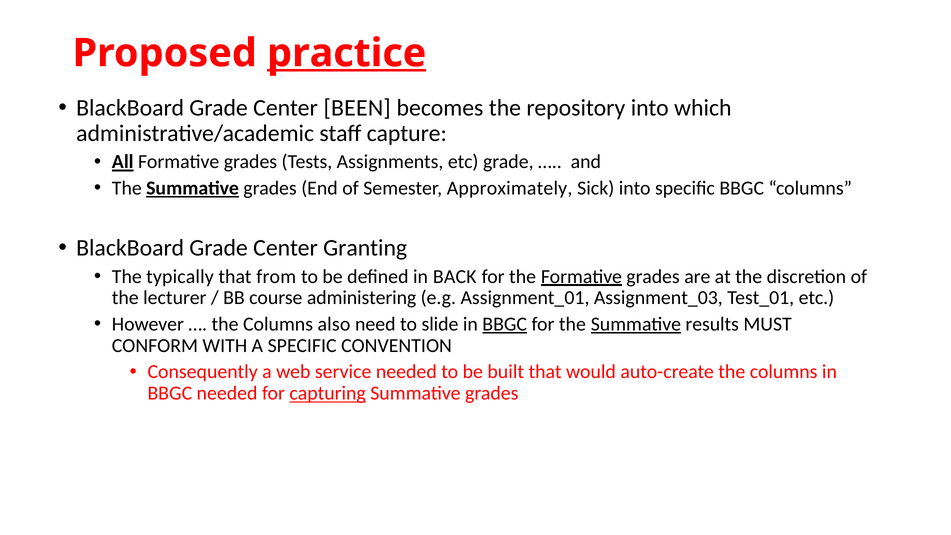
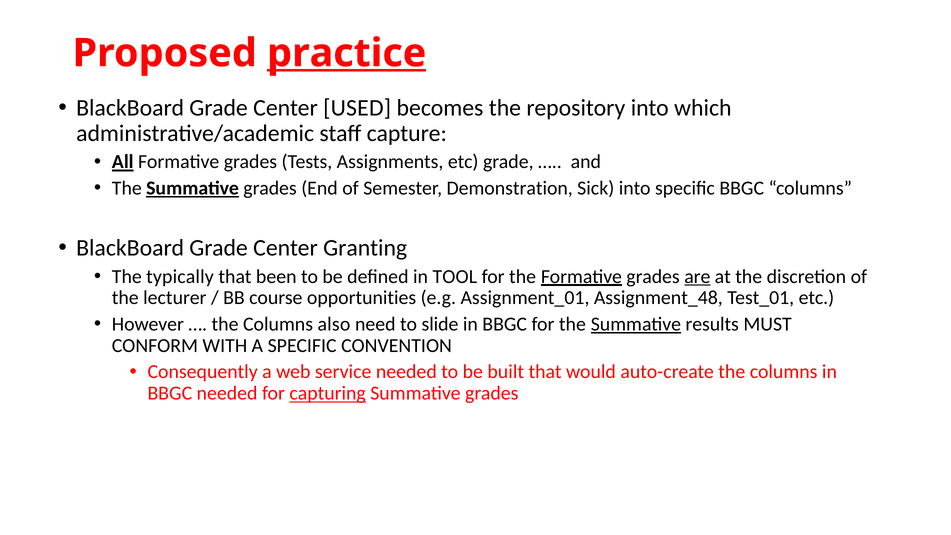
BEEN: BEEN -> USED (357, 108)
Approximately: Approximately -> Demonstration (510, 188)
from: from -> been (276, 276)
BACK: BACK -> TOOL (455, 276)
are underline: none -> present (697, 276)
administering: administering -> opportunities (362, 298)
Assignment_03: Assignment_03 -> Assignment_48 (658, 298)
BBGC underline: present -> none (505, 324)
